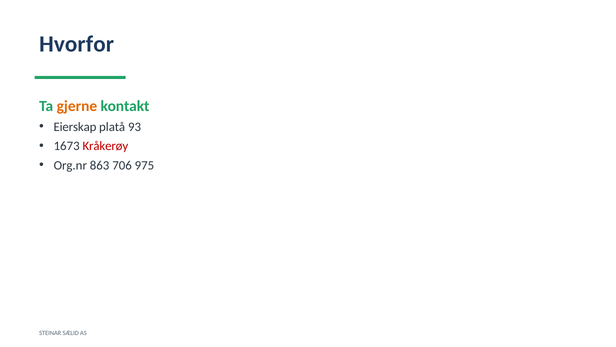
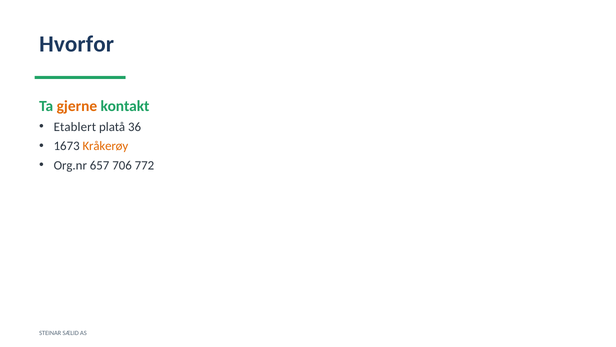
Eierskap: Eierskap -> Etablert (75, 127)
93: 93 -> 36 (135, 127)
Kråkerøy colour: red -> orange (105, 146)
863: 863 -> 657 (100, 165)
975: 975 -> 772 (144, 165)
